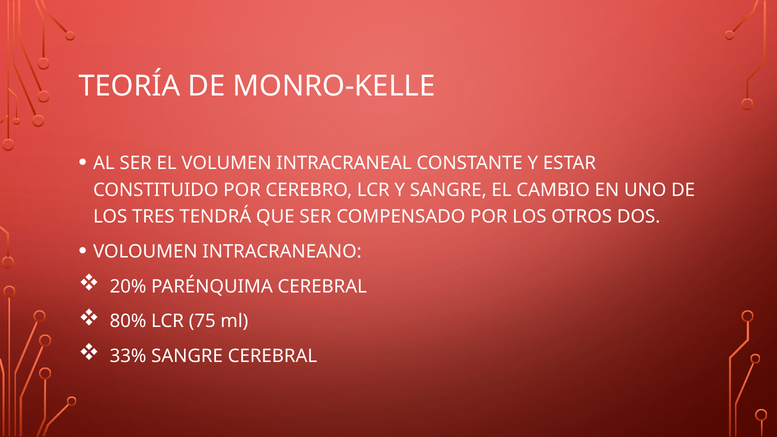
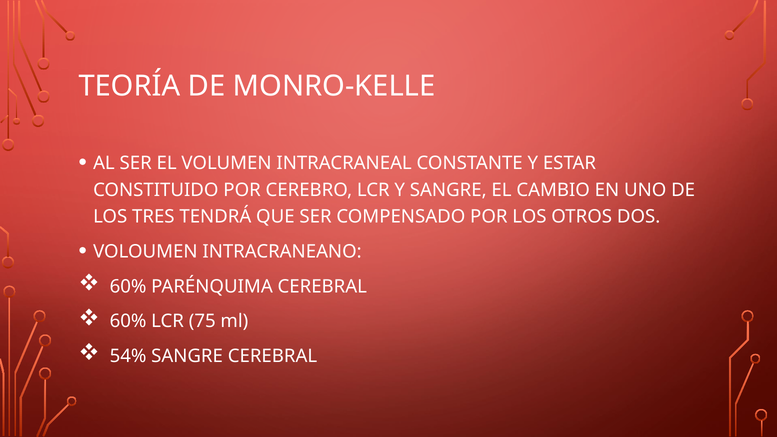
20%: 20% -> 60% (128, 286)
80%: 80% -> 60% (128, 321)
33%: 33% -> 54% (128, 356)
